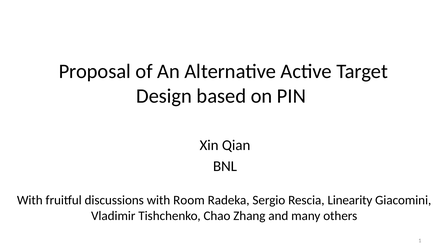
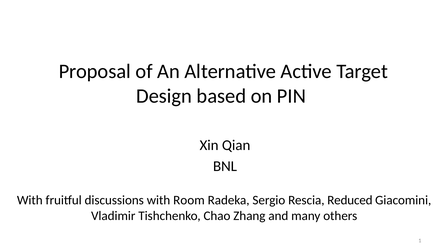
Linearity: Linearity -> Reduced (350, 200)
